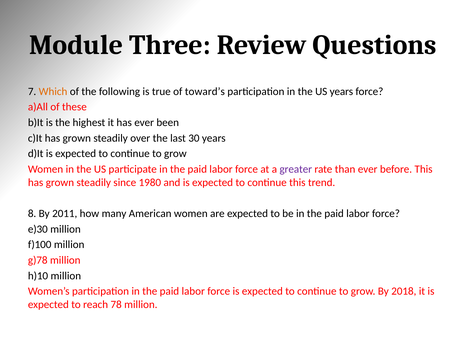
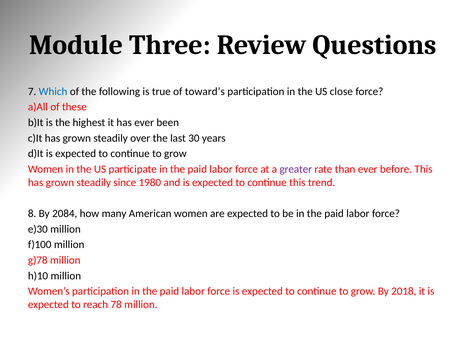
Which colour: orange -> blue (53, 91)
US years: years -> close (341, 91)
2011: 2011 -> 2084 (65, 213)
